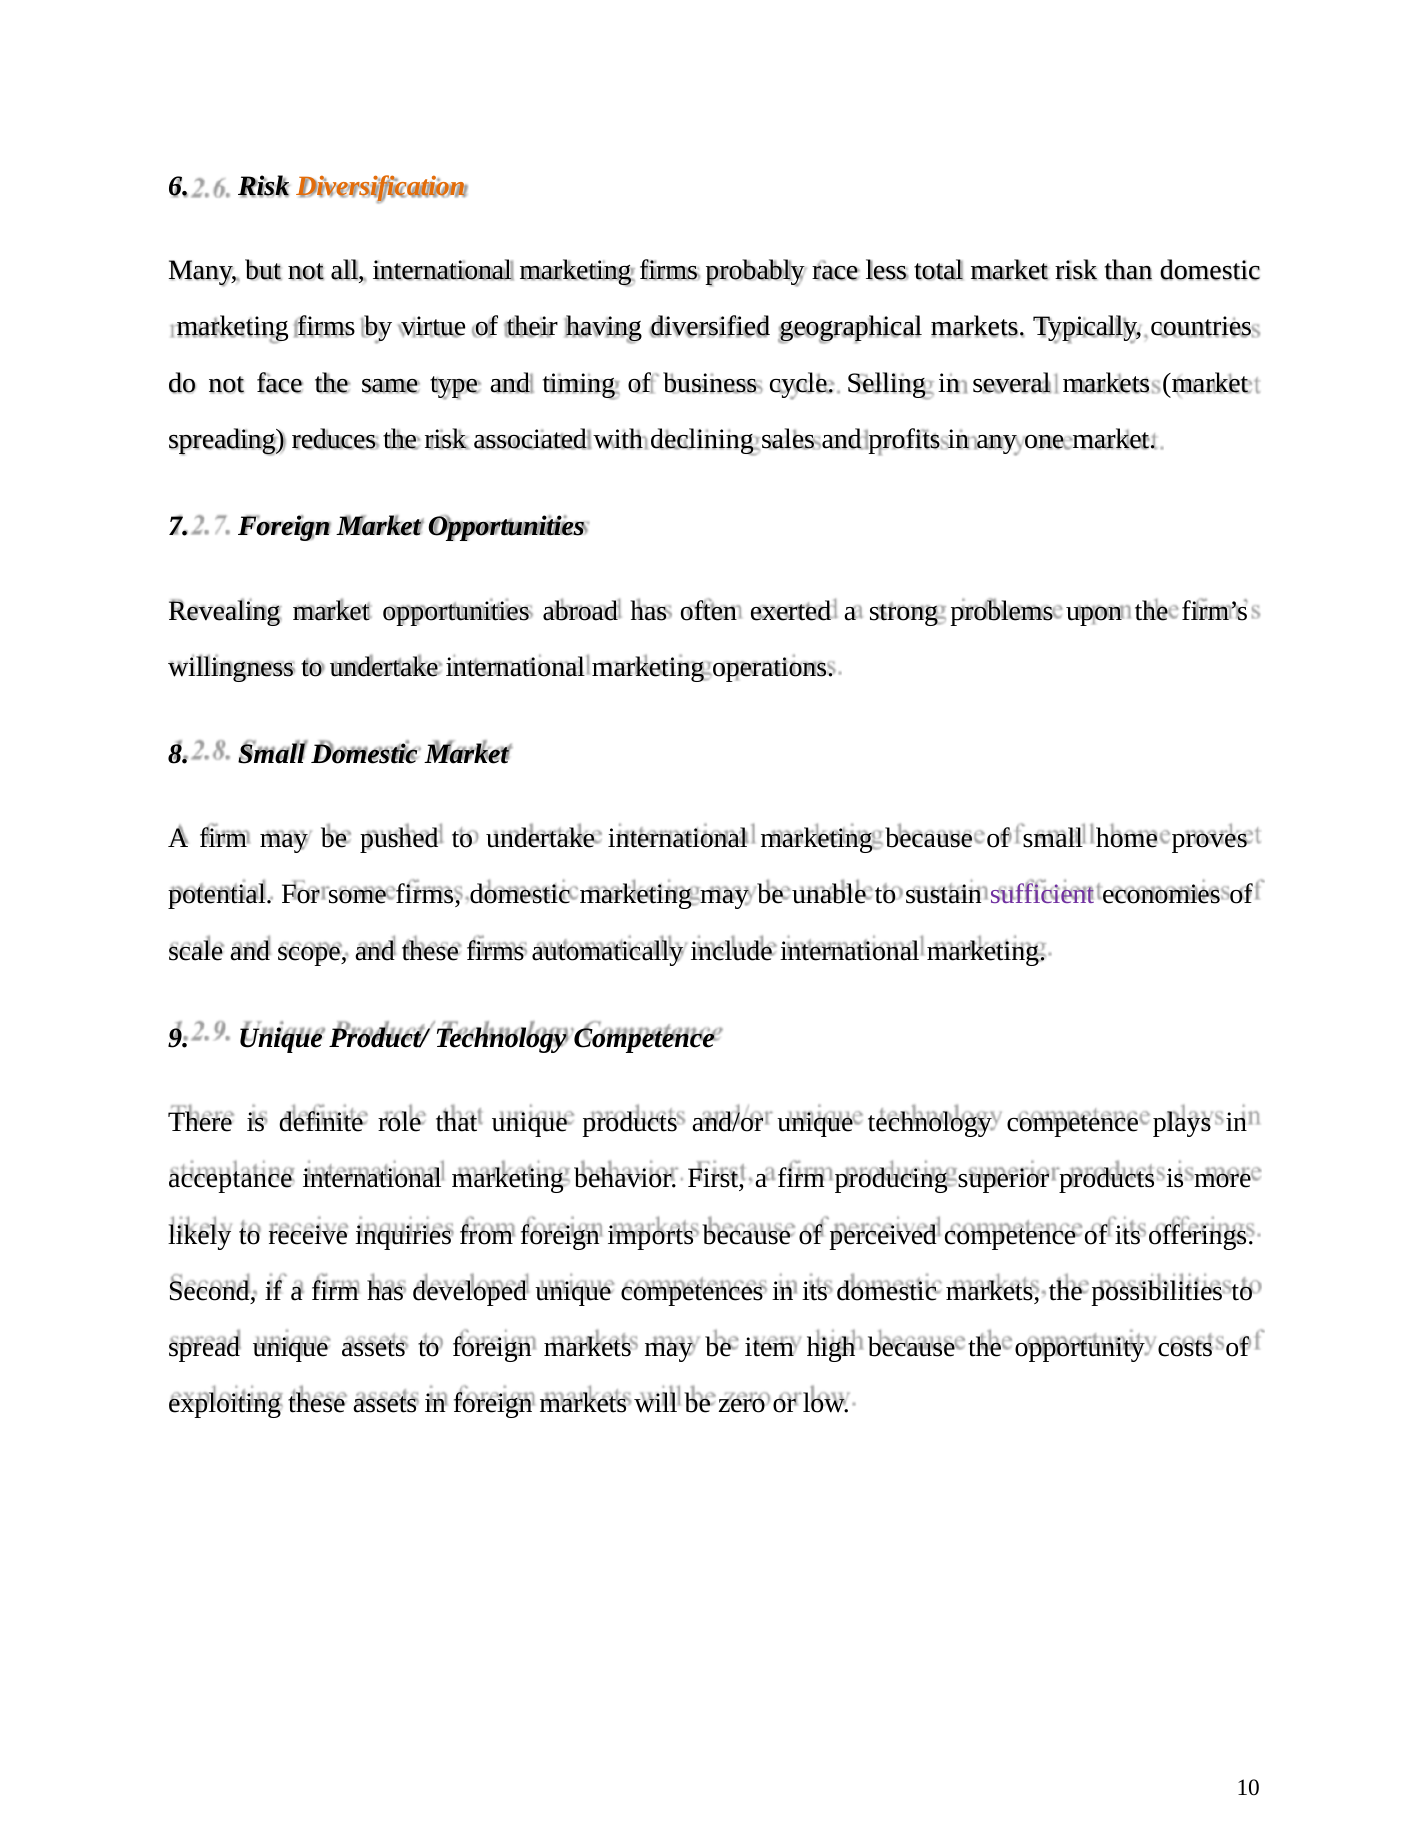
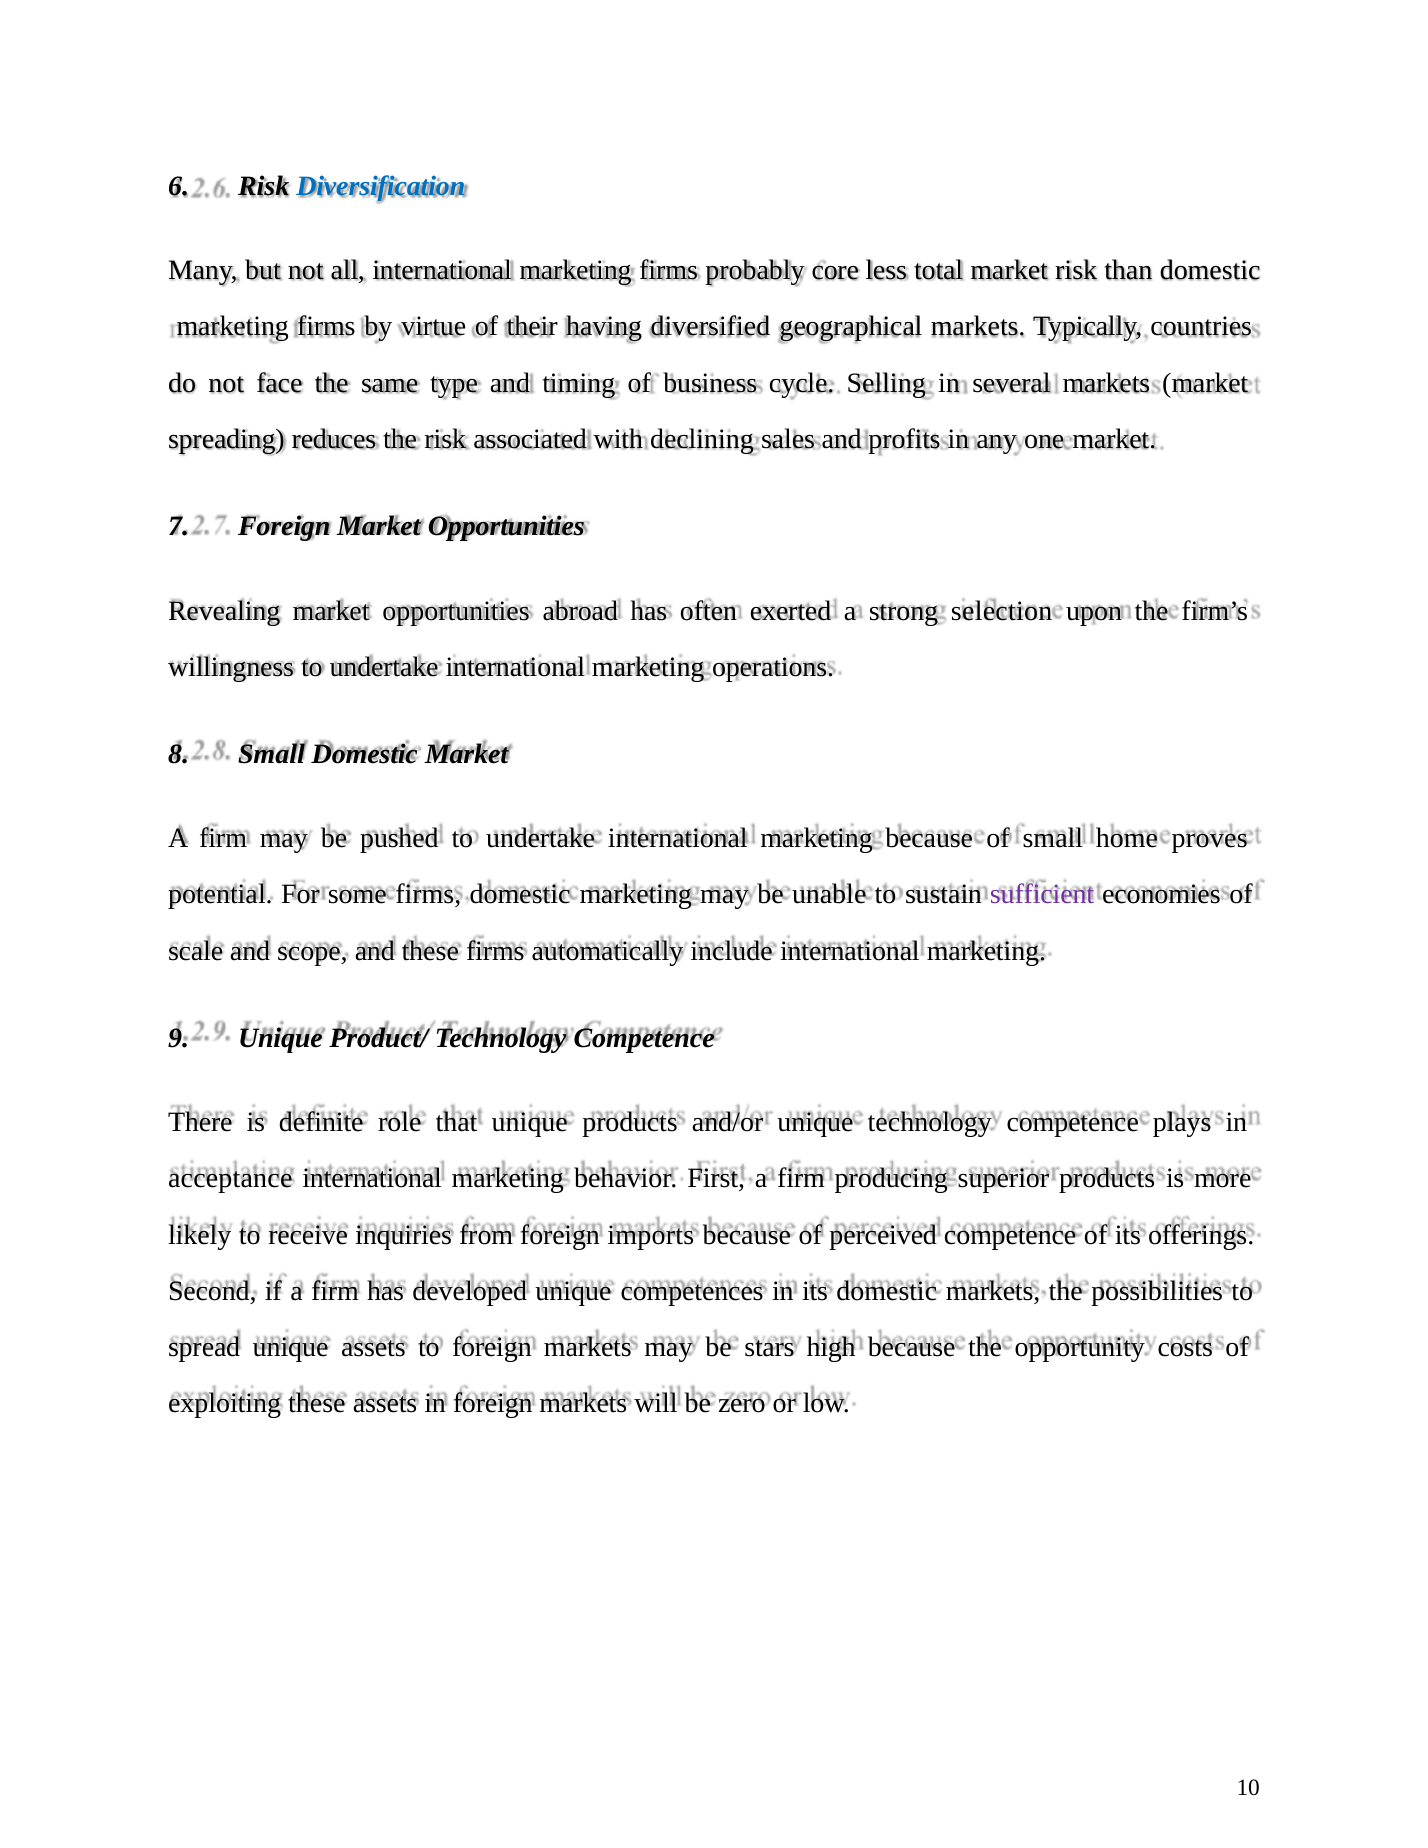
Diversification colour: orange -> blue (381, 186)
race: race -> core (835, 271)
problems: problems -> selection (1002, 611)
item: item -> stars (769, 1347)
